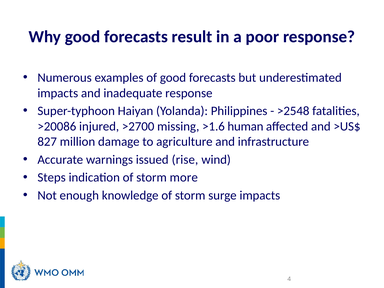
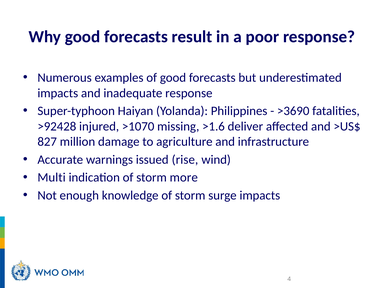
>2548: >2548 -> >3690 (293, 111)
>20086: >20086 -> >92428 (57, 126)
>2700: >2700 -> >1070 (138, 126)
human: human -> deliver (245, 126)
Steps: Steps -> Multi (52, 178)
